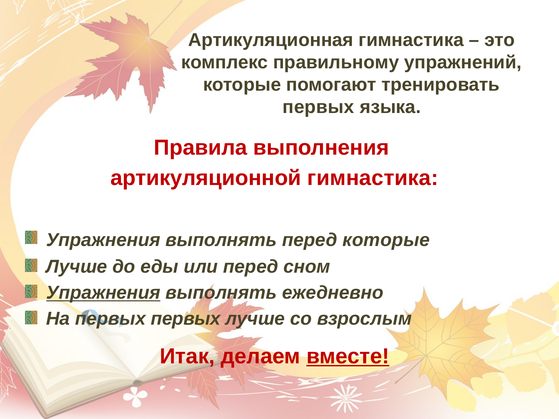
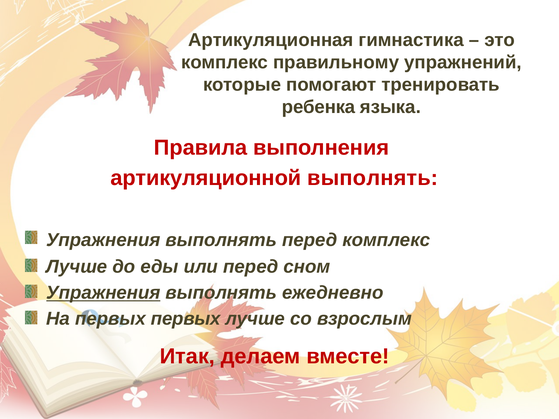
первых: первых -> ребенка (319, 107)
артикуляционной гимнастика: гимнастика -> выполнять (373, 178)
перед которые: которые -> комплекс (386, 240)
вместе underline: present -> none (348, 356)
